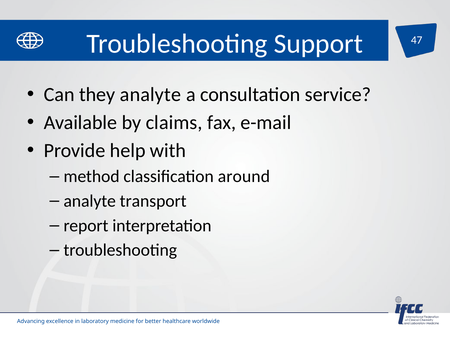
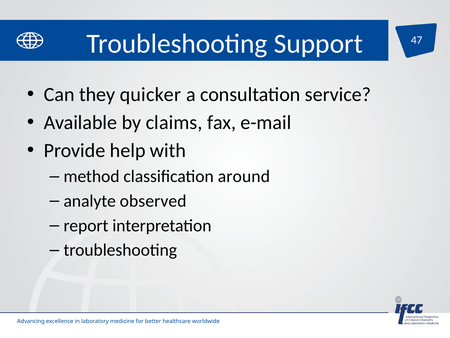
they analyte: analyte -> quicker (150, 94)
transport: transport -> observed (153, 201)
